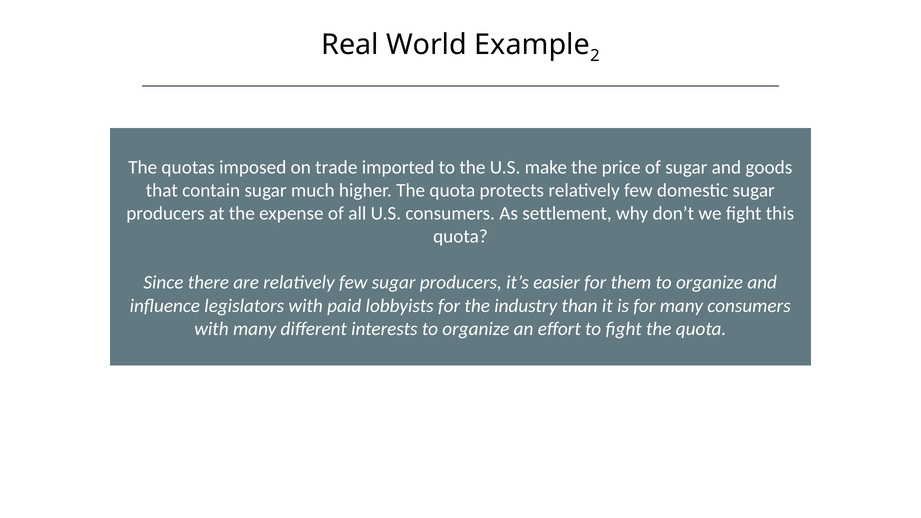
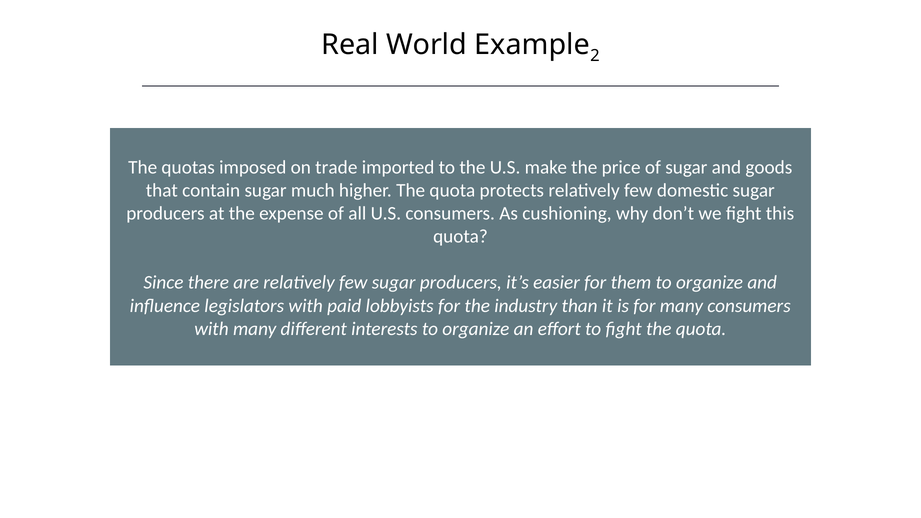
settlement: settlement -> cushioning (567, 214)
